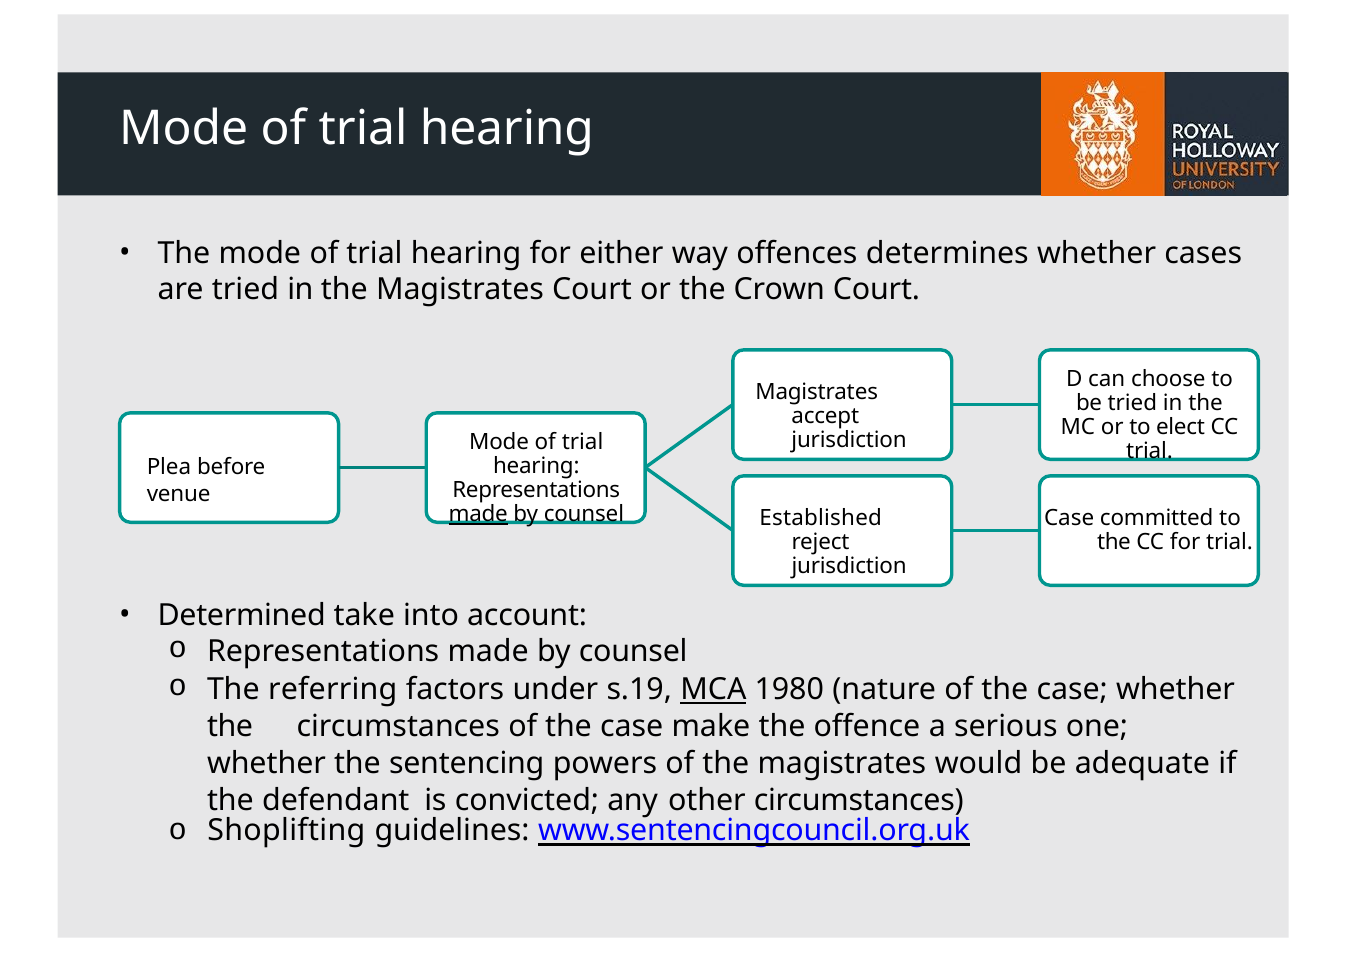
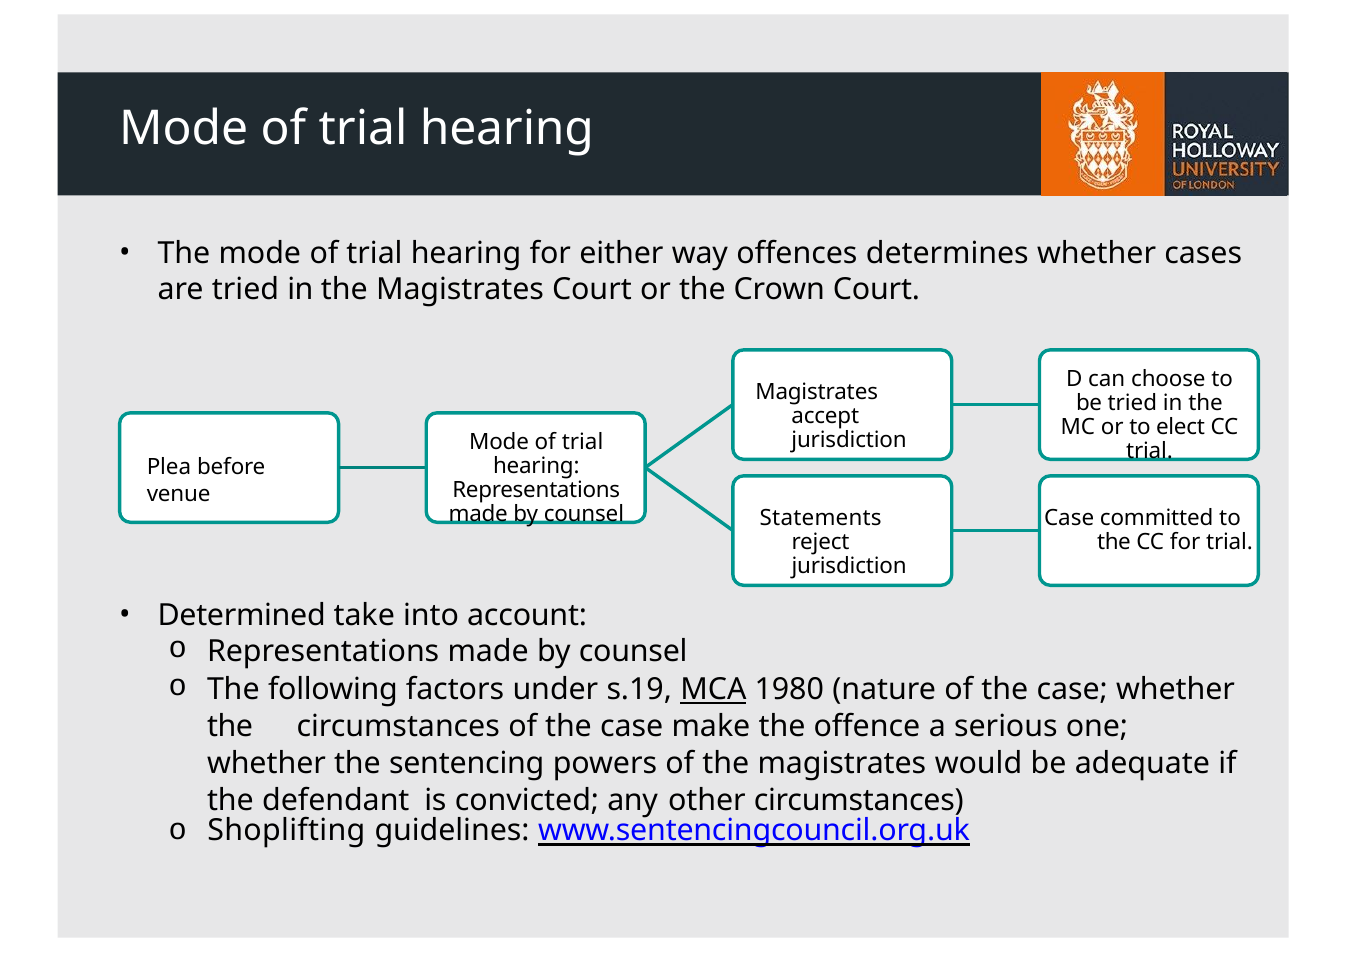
made underline: present -> none (478, 515)
Established: Established -> Statements (821, 519)
referring: referring -> following (333, 690)
